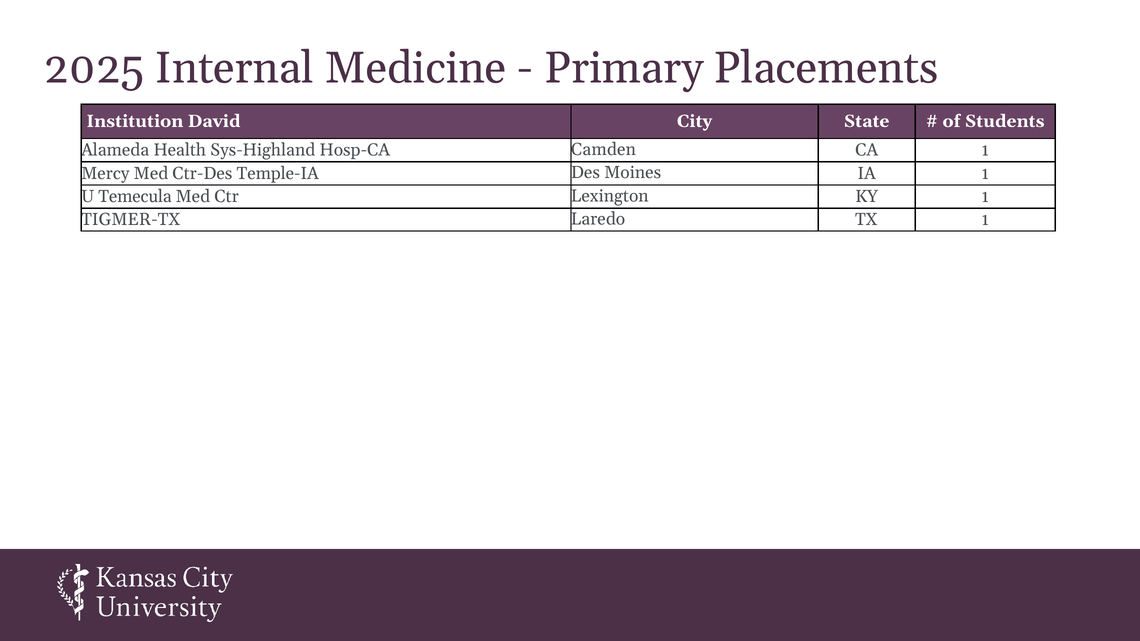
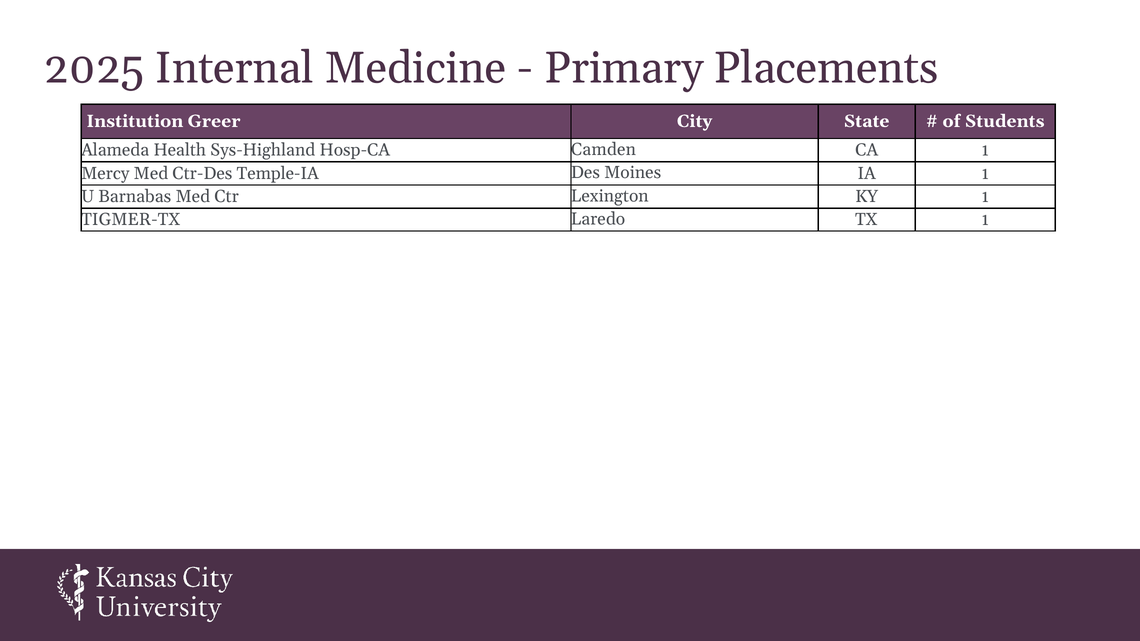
David: David -> Greer (214, 121)
Temecula: Temecula -> Barnabas (135, 197)
